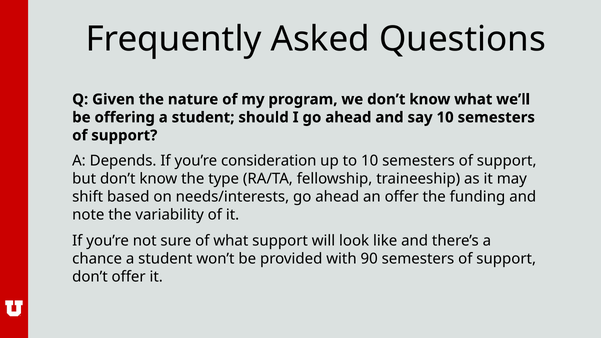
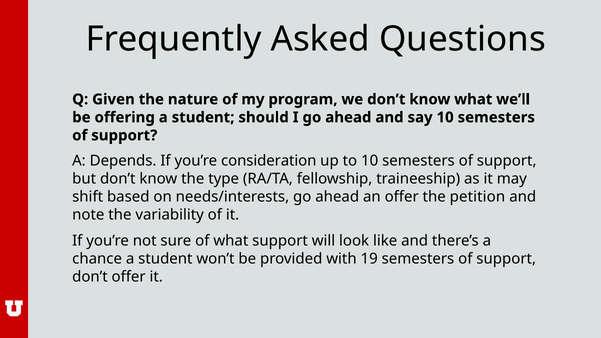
funding: funding -> petition (477, 197)
90: 90 -> 19 (369, 259)
